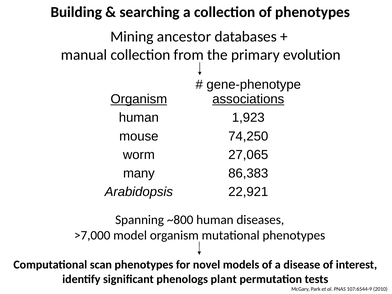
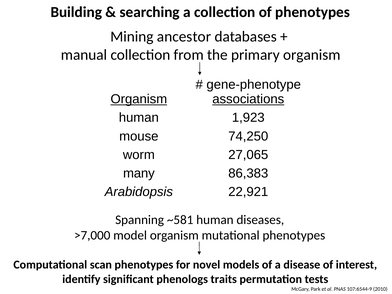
primary evolution: evolution -> organism (312, 55)
~800: ~800 -> ~581 (180, 220)
plant: plant -> traits (224, 279)
